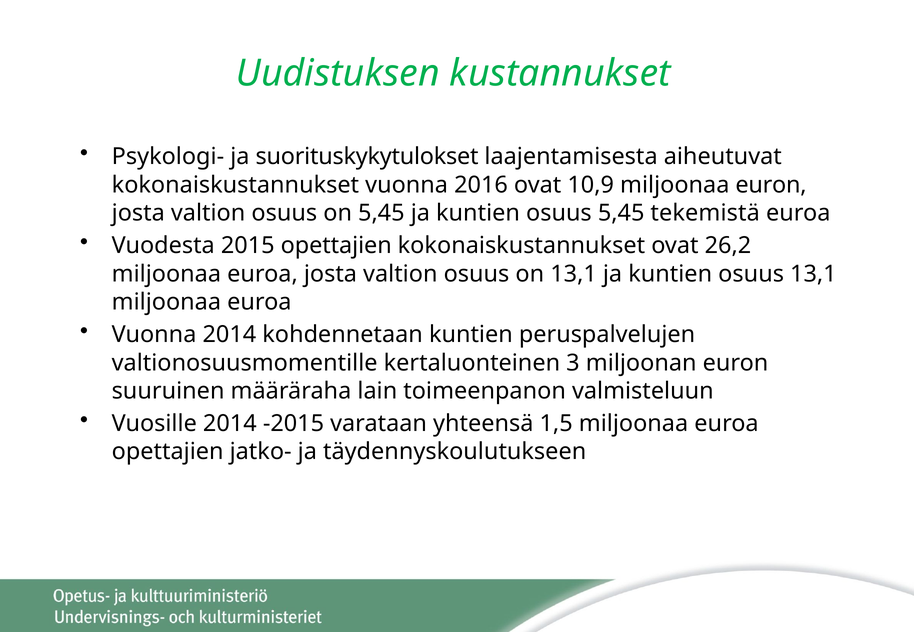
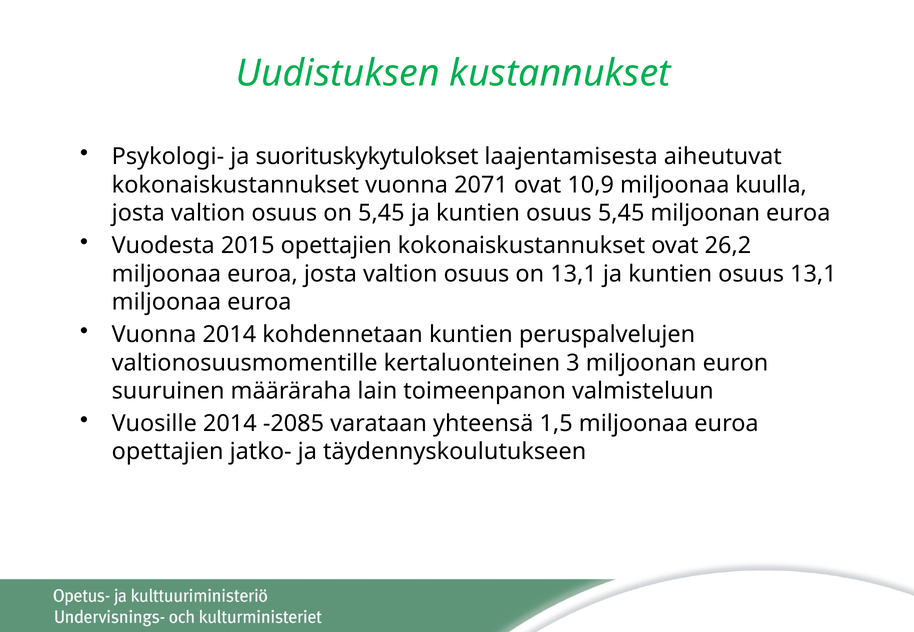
2016: 2016 -> 2071 (481, 185)
miljoonaa euron: euron -> kuulla (771, 185)
5,45 tekemistä: tekemistä -> miljoonan (705, 213)
-2015: -2015 -> -2085 (293, 424)
